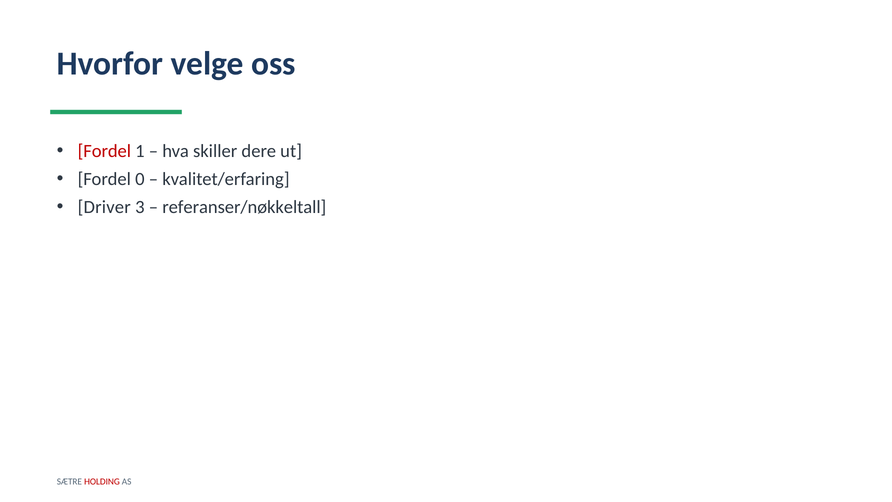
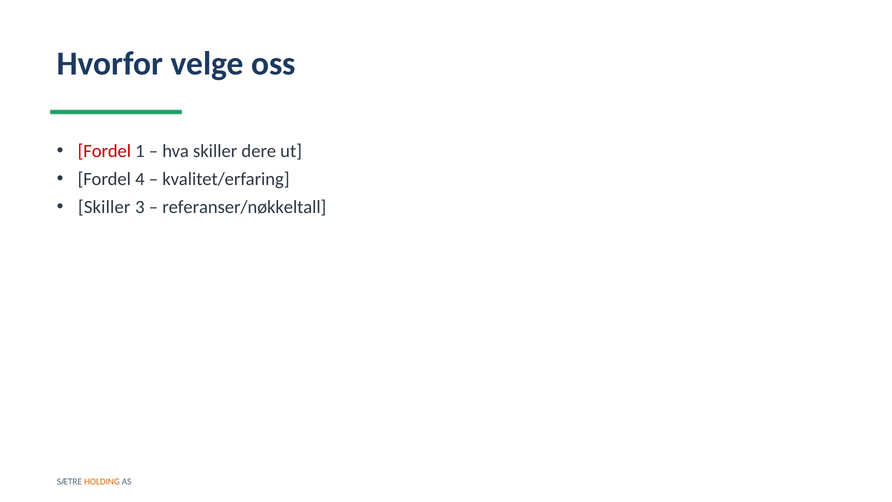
0: 0 -> 4 (140, 179)
Driver: Driver -> Skiller (104, 207)
HOLDING colour: red -> orange (102, 481)
